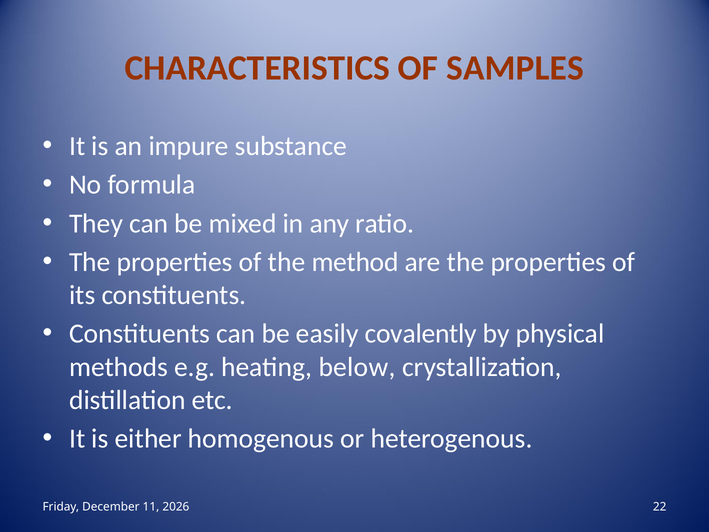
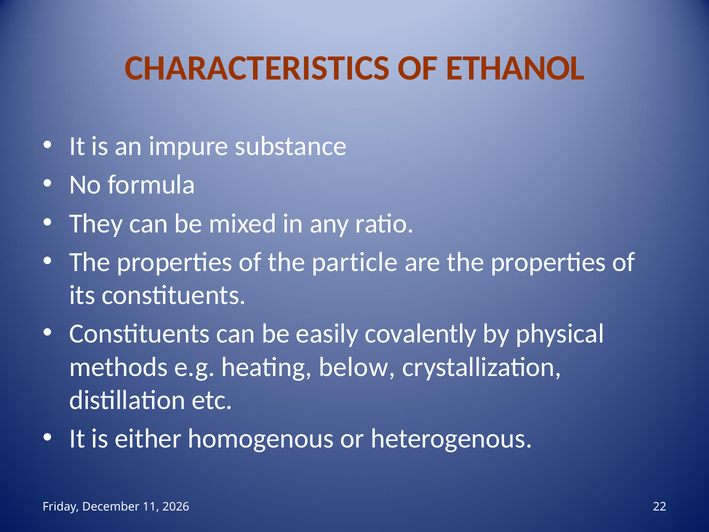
SAMPLES: SAMPLES -> ETHANOL (515, 68)
method: method -> particle (355, 262)
